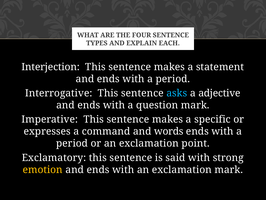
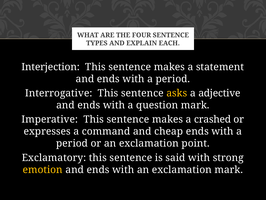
asks colour: light blue -> yellow (177, 93)
specific: specific -> crashed (213, 119)
words: words -> cheap (169, 131)
